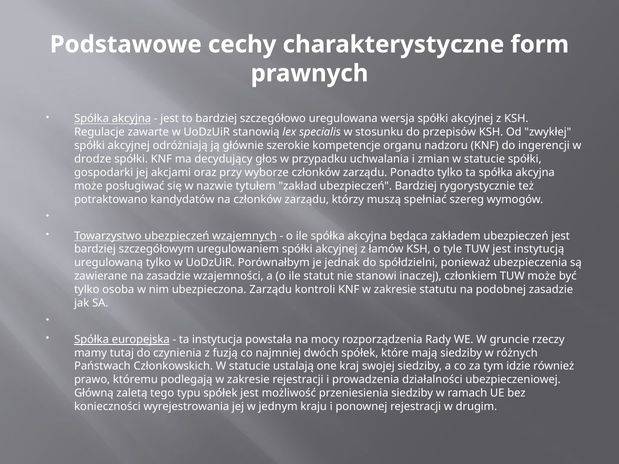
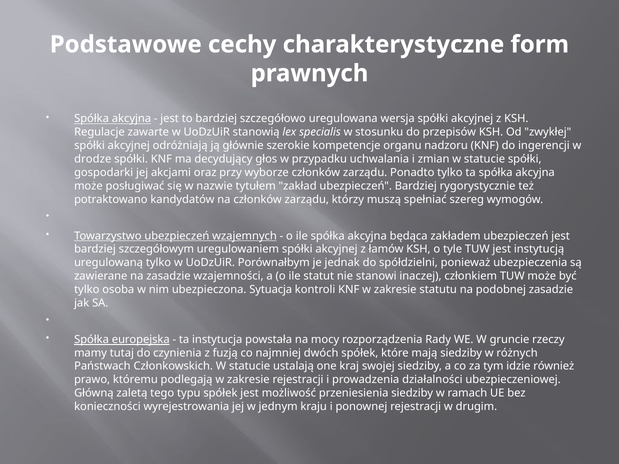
ubezpieczona Zarządu: Zarządu -> Sytuacja (271, 290)
